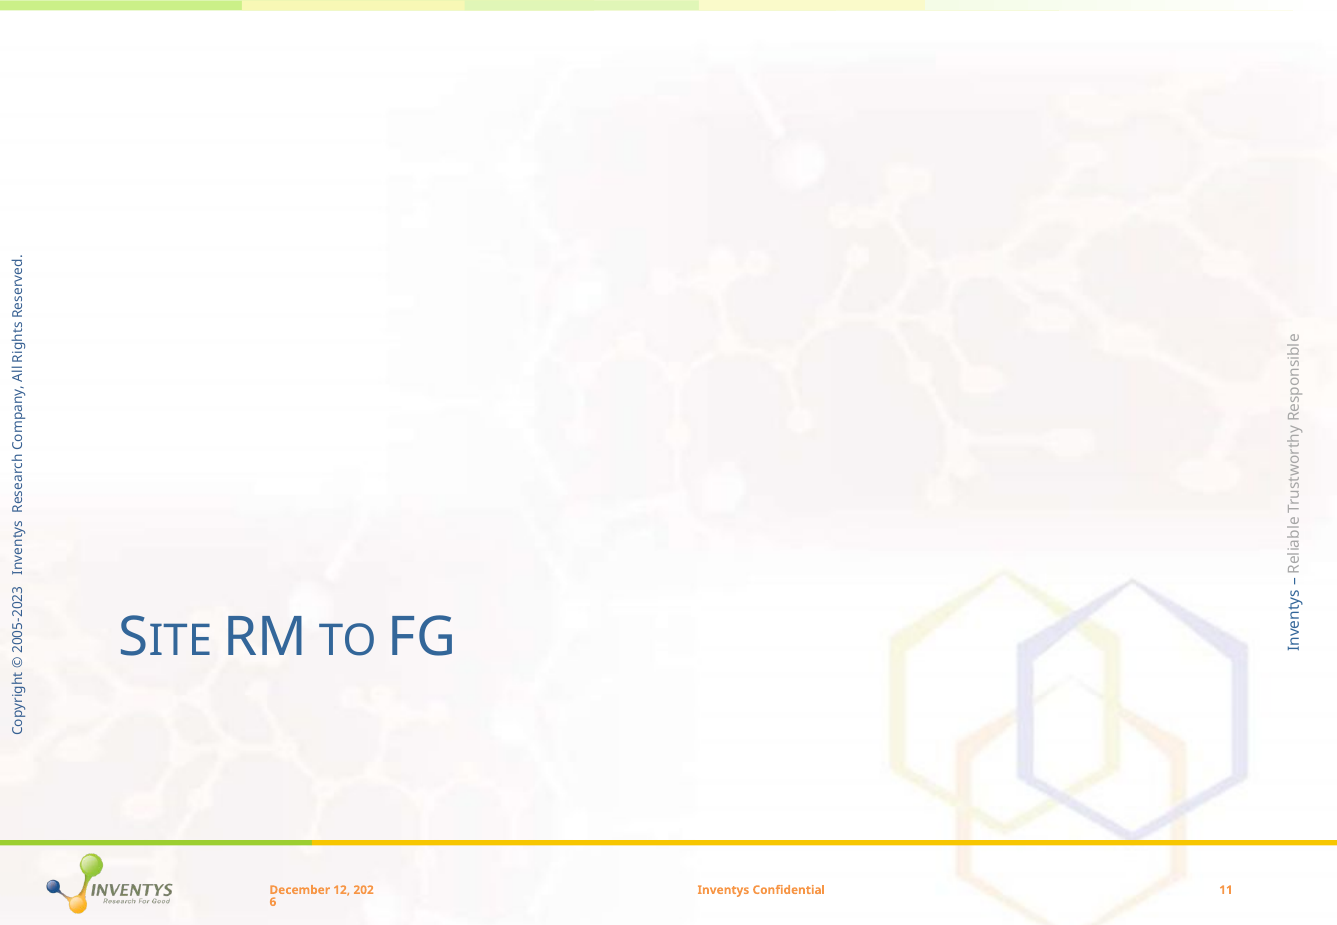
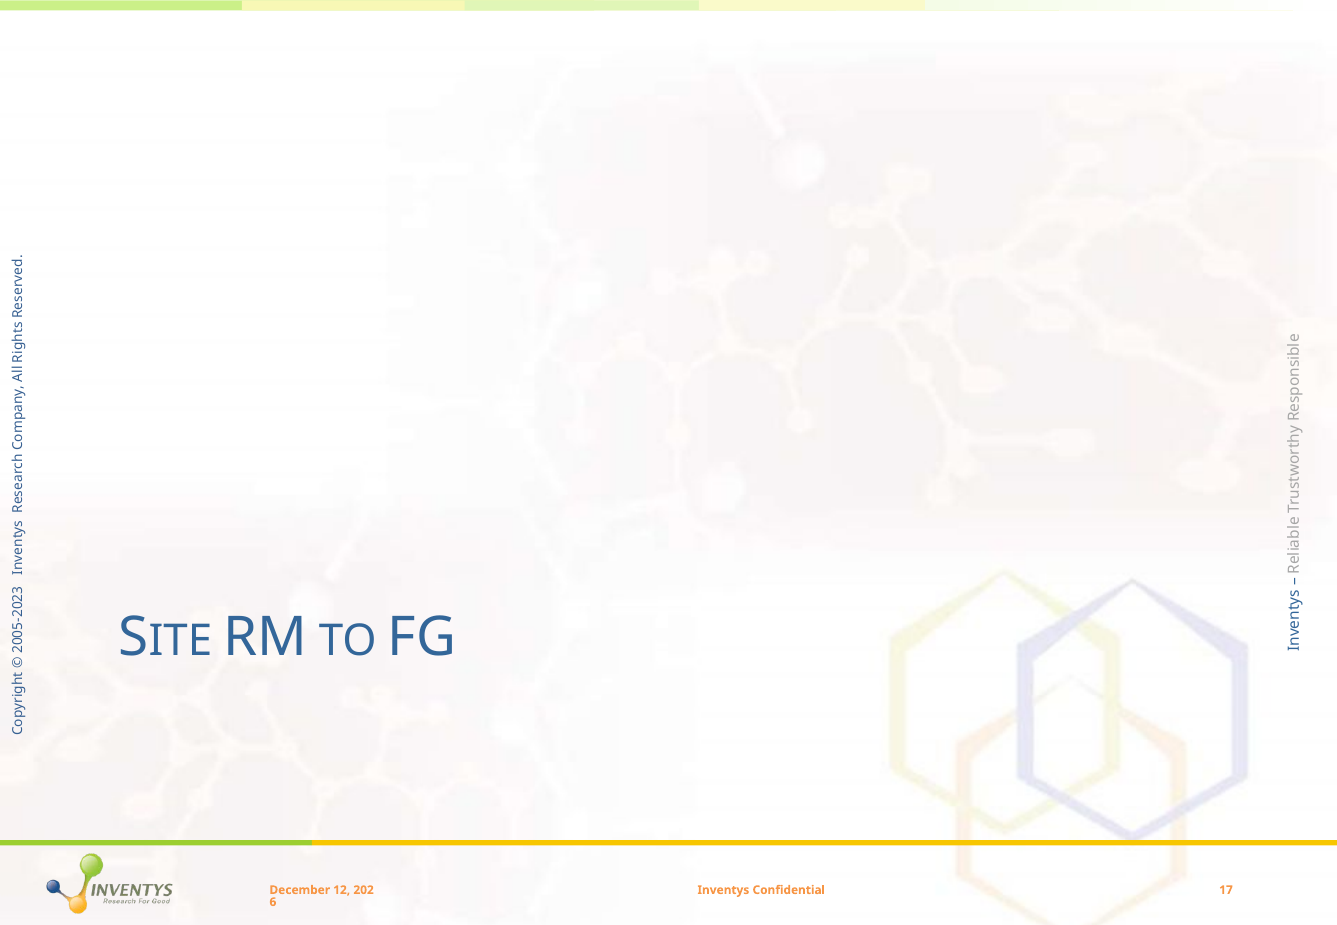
11: 11 -> 17 (1226, 891)
